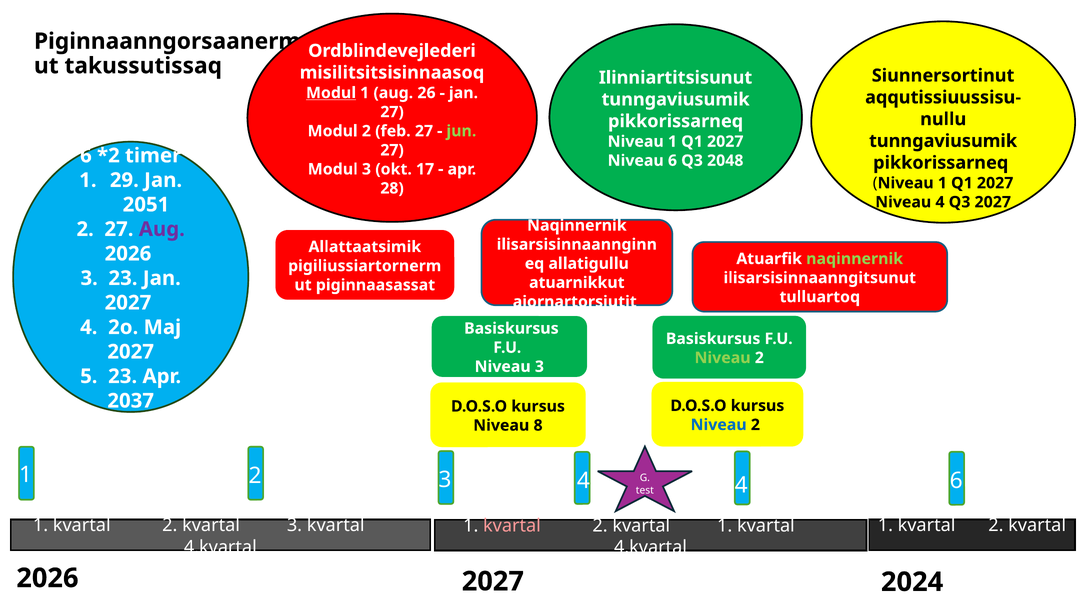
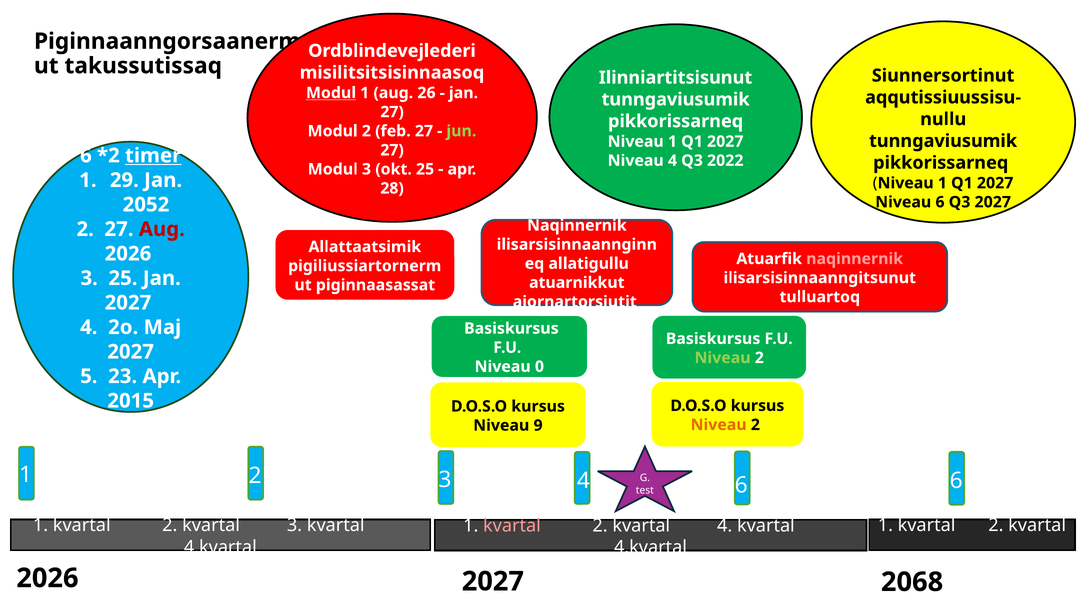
timer underline: none -> present (153, 156)
Niveau 6: 6 -> 4 (672, 161)
2048: 2048 -> 2022 (725, 161)
okt 17: 17 -> 25 (425, 169)
Niveau 4: 4 -> 6 (940, 202)
2051: 2051 -> 2052 (146, 205)
Aug colour: purple -> red (162, 229)
naqinnernik colour: light green -> pink (855, 259)
3 23: 23 -> 25 (123, 278)
Niveau 3: 3 -> 0 (539, 367)
2037: 2037 -> 2015 (131, 401)
Niveau colour: blue -> orange (719, 425)
8: 8 -> 9 (538, 426)
4 4: 4 -> 6 (741, 485)
kvartal 1: 1 -> 4 (725, 526)
2024: 2024 -> 2068 (912, 582)
